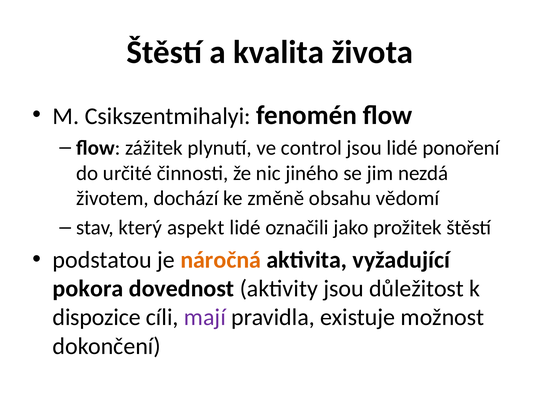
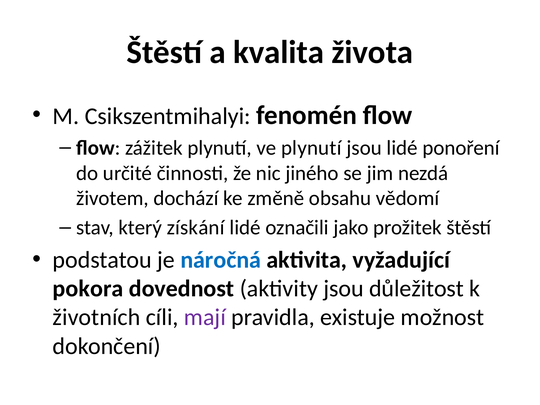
ve control: control -> plynutí (311, 148)
aspekt: aspekt -> získání (196, 228)
náročná colour: orange -> blue (221, 260)
dispozice: dispozice -> životních (97, 317)
